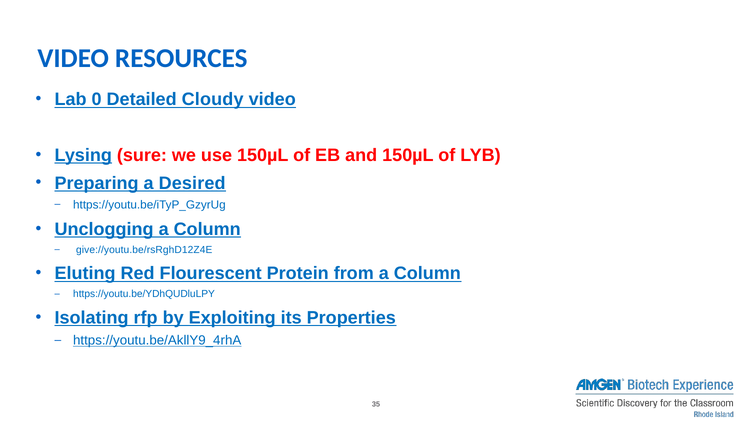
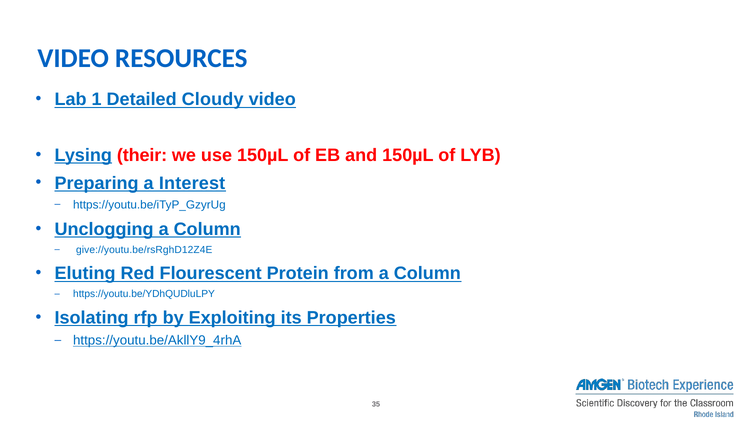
0: 0 -> 1 (97, 99)
sure: sure -> their (142, 155)
Desired: Desired -> Interest (192, 183)
